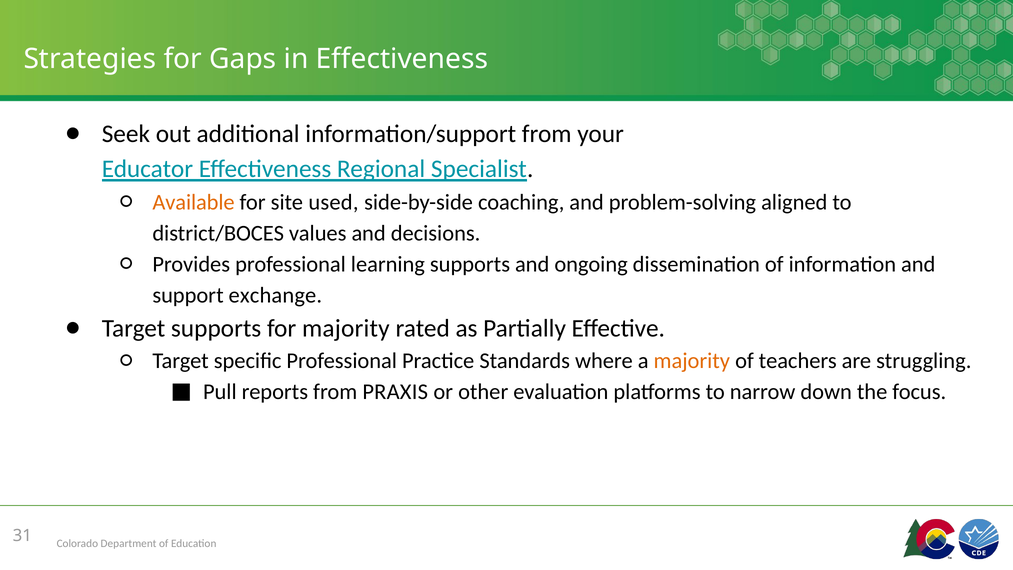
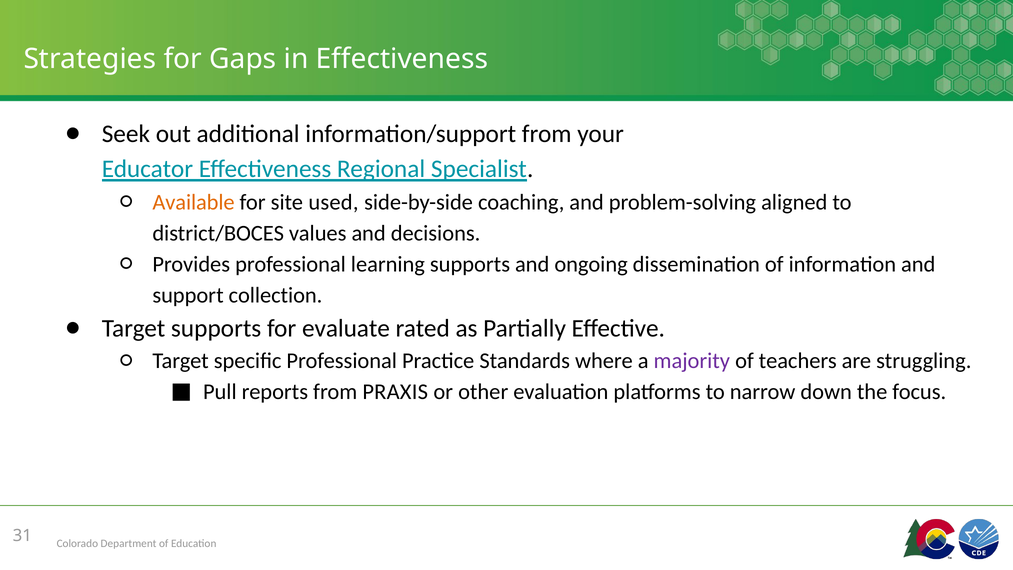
exchange: exchange -> collection (275, 295)
for majority: majority -> evaluate (346, 328)
majority colour: orange -> purple (692, 361)
